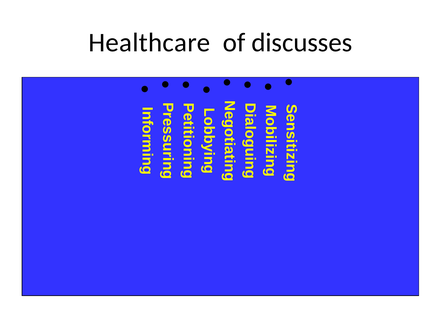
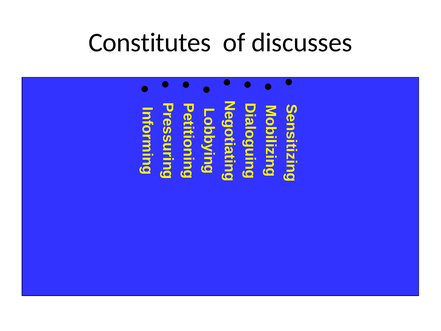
Healthcare: Healthcare -> Constitutes (150, 43)
